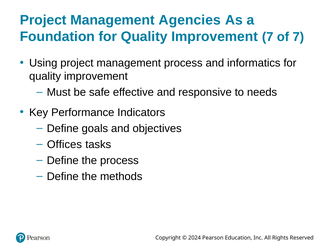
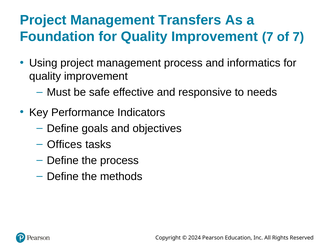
Agencies: Agencies -> Transfers (190, 20)
